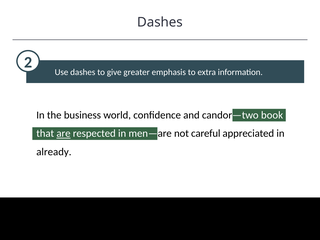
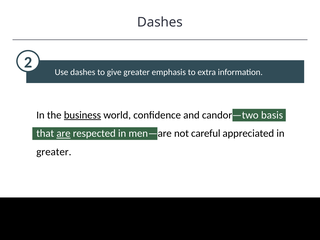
business underline: none -> present (82, 115)
book: book -> basis (272, 115)
already: already -> greater (54, 152)
